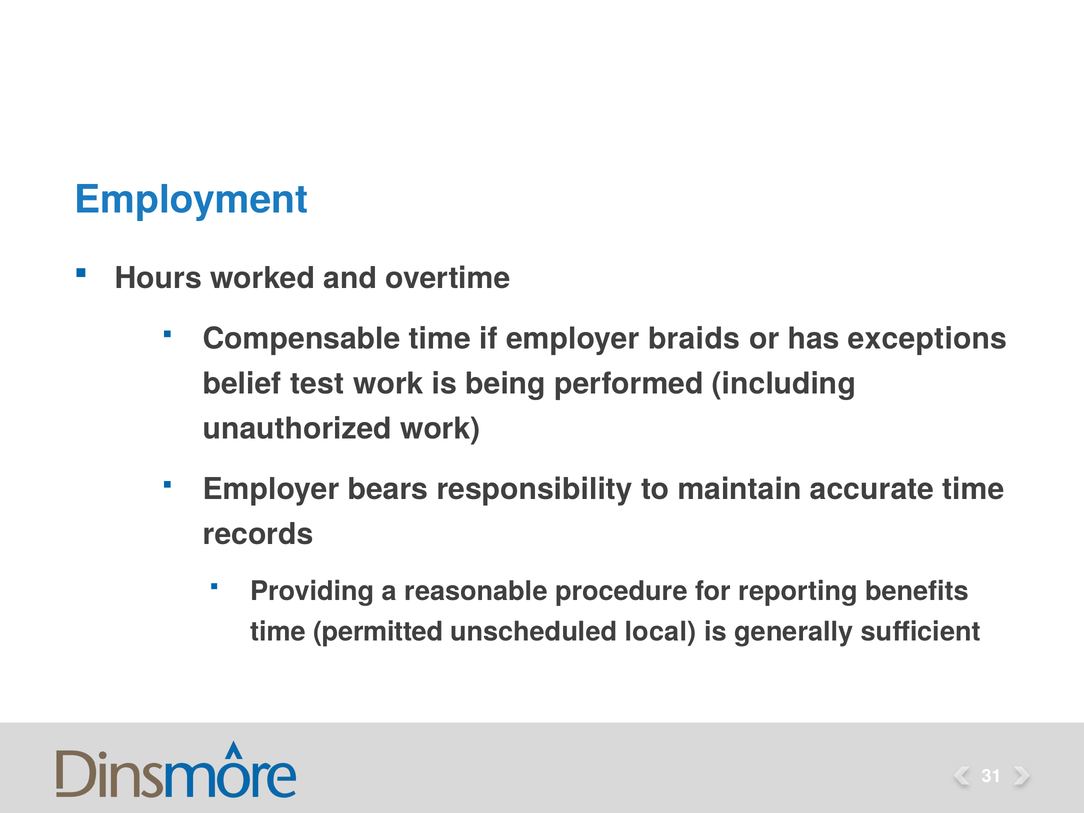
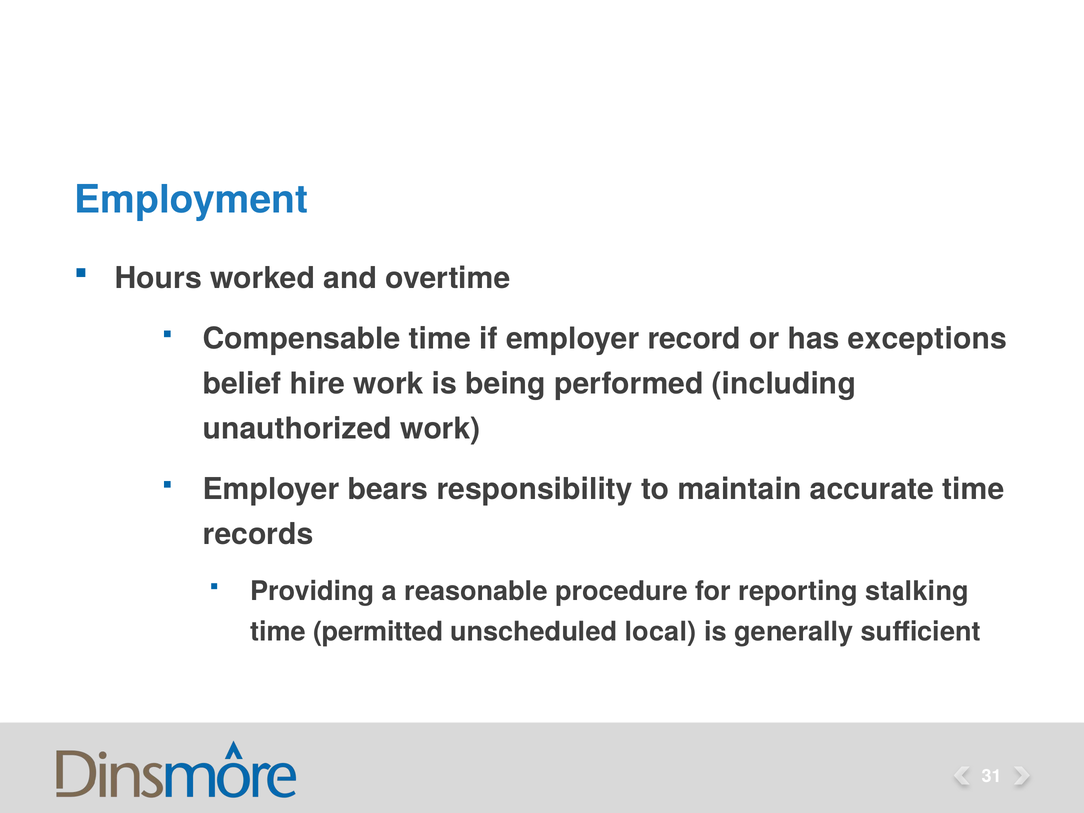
braids: braids -> record (694, 339)
test: test -> hire (317, 384)
benefits: benefits -> stalking (917, 591)
